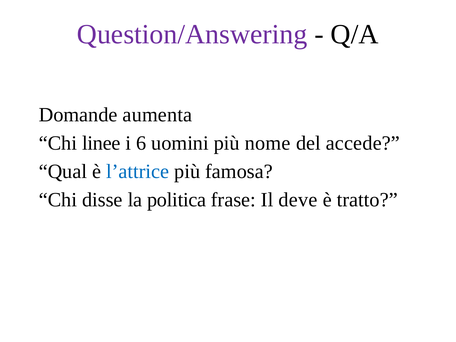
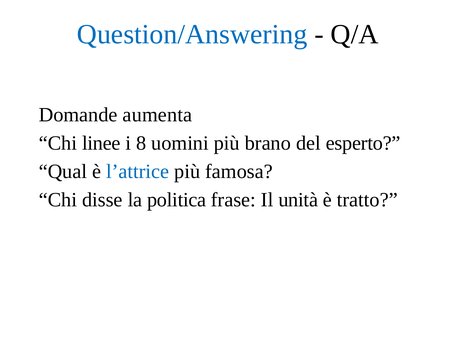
Question/Answering colour: purple -> blue (192, 34)
6: 6 -> 8 (141, 143)
nome: nome -> brano (268, 143)
accede: accede -> esperto (363, 143)
deve: deve -> unità (298, 200)
